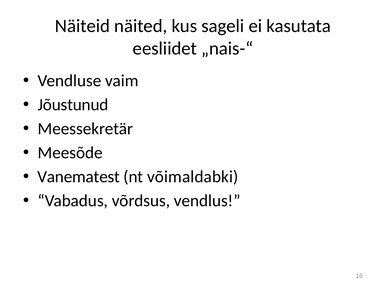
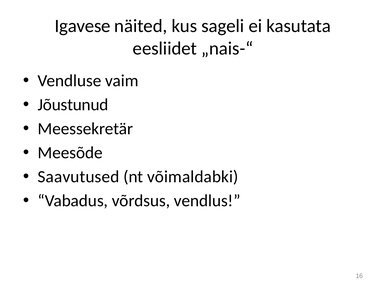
Näiteid: Näiteid -> Igavese (83, 26)
Vanematest: Vanematest -> Saavutused (78, 177)
